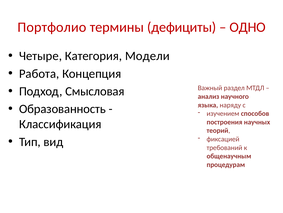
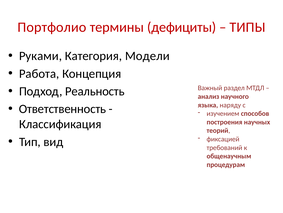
ОДНО: ОДНО -> ТИПЫ (247, 27)
Четыре: Четыре -> Руками (40, 56)
Смысловая: Смысловая -> Реальность (95, 91)
Образованность: Образованность -> Ответственность (62, 109)
